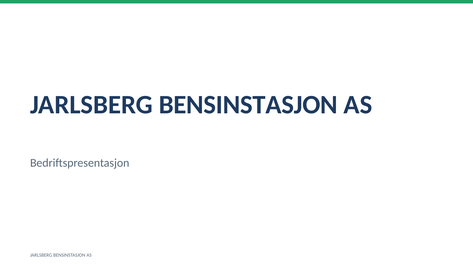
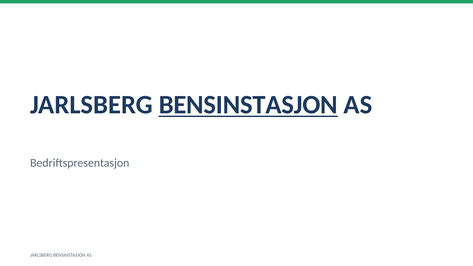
BENSINSTASJON underline: none -> present (248, 105)
